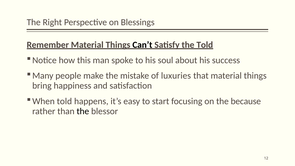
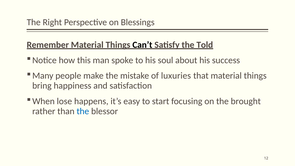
When told: told -> lose (64, 101)
because: because -> brought (246, 101)
the colour: black -> blue (83, 111)
